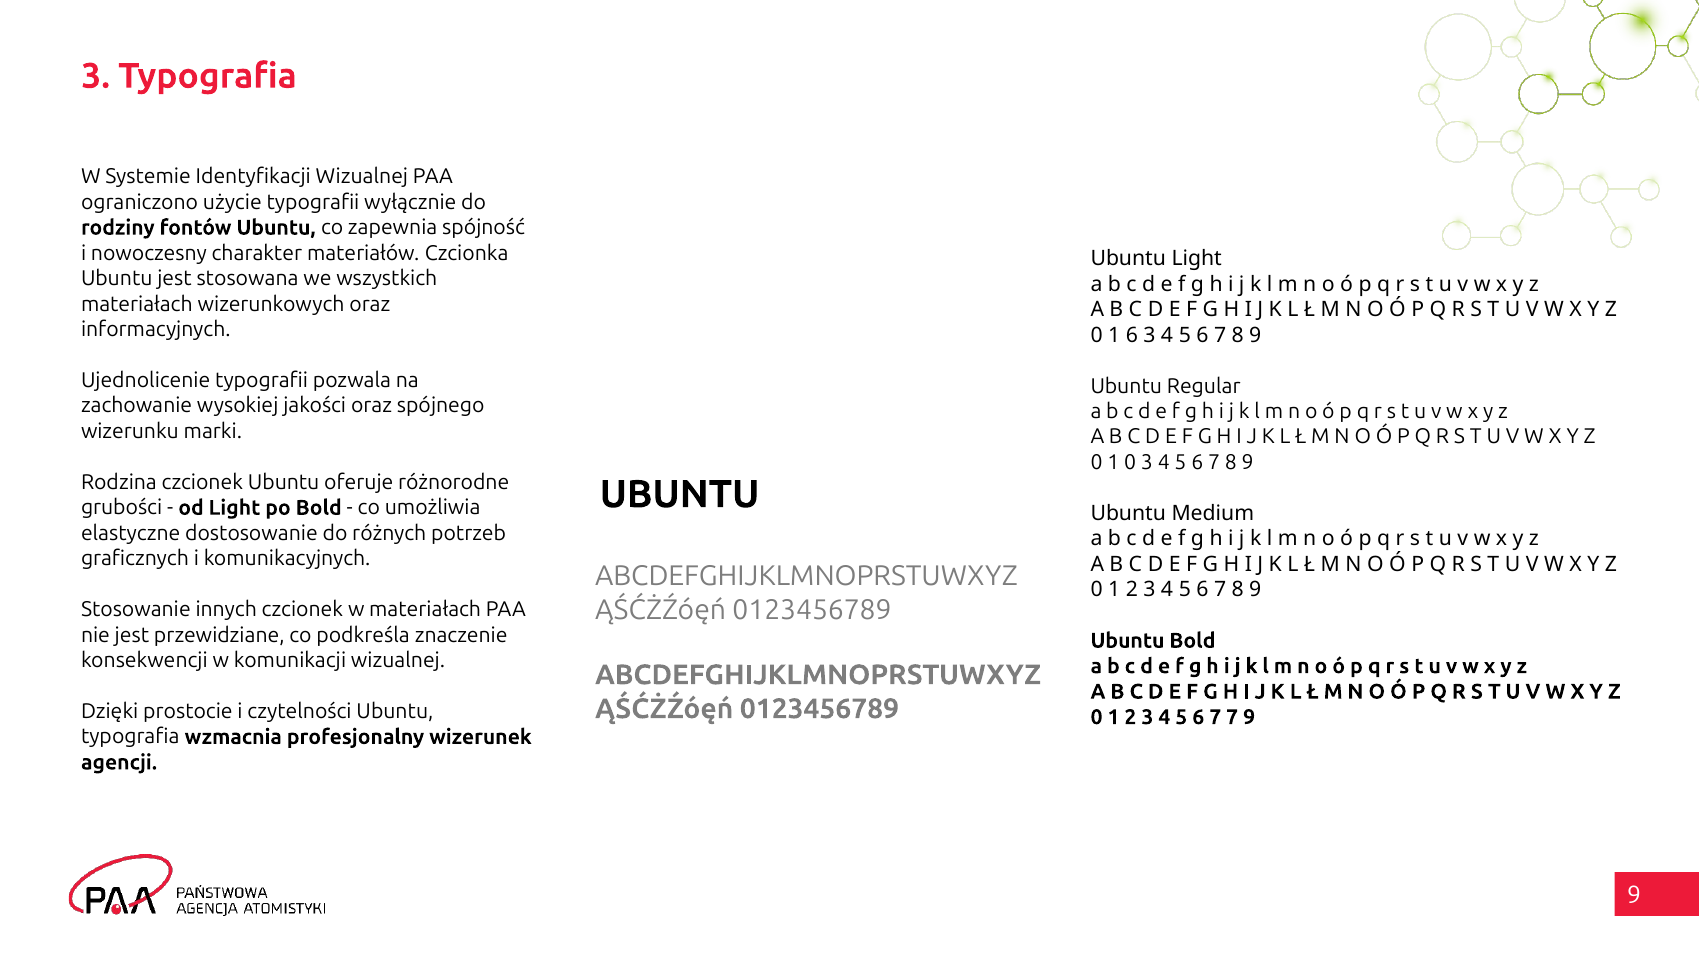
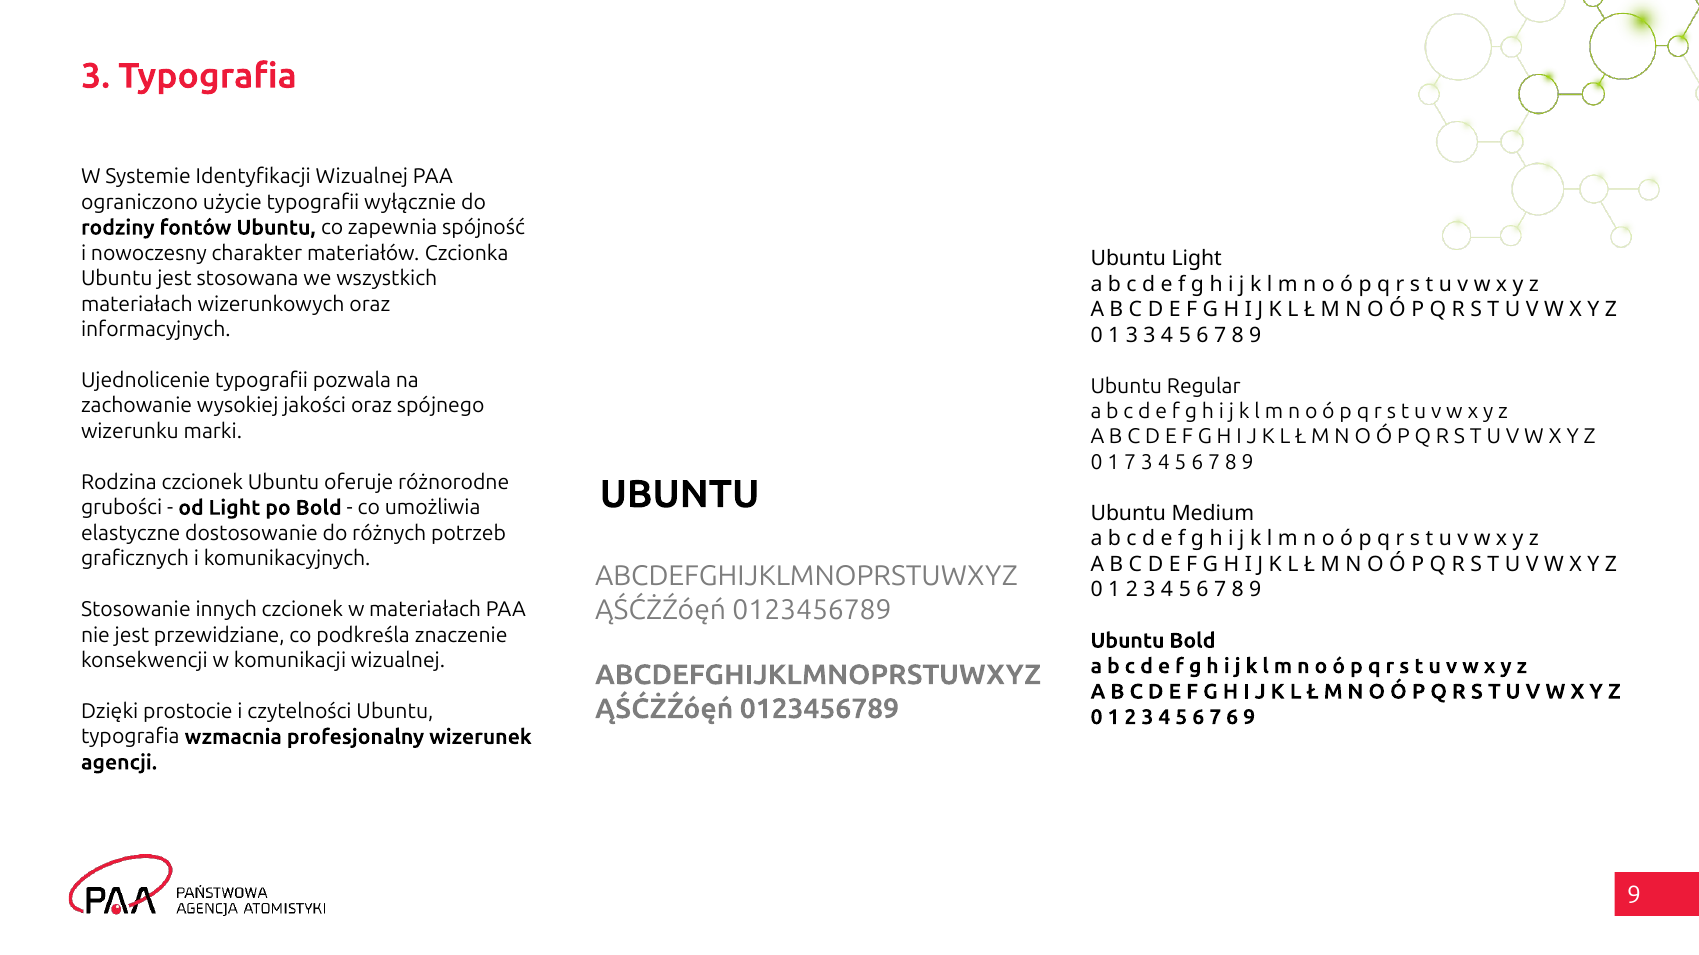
1 6: 6 -> 3 (1132, 335)
1 0: 0 -> 7 (1130, 463)
7 7: 7 -> 6 (1232, 718)
